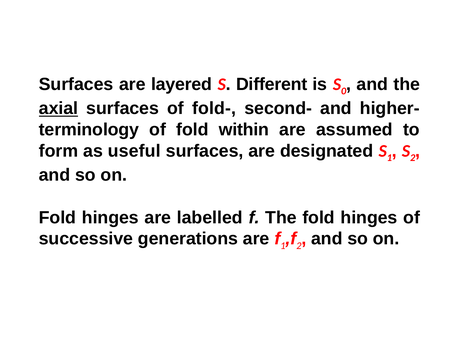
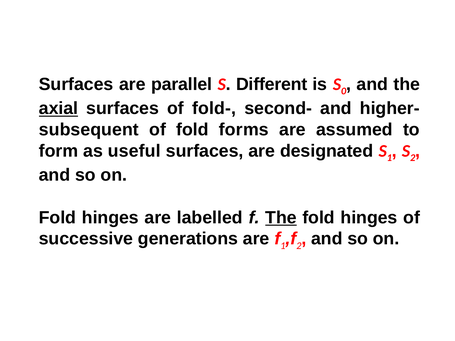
layered: layered -> parallel (182, 84)
terminology: terminology -> subsequent (89, 130)
within: within -> forms (244, 130)
The underline: none -> present (281, 218)
